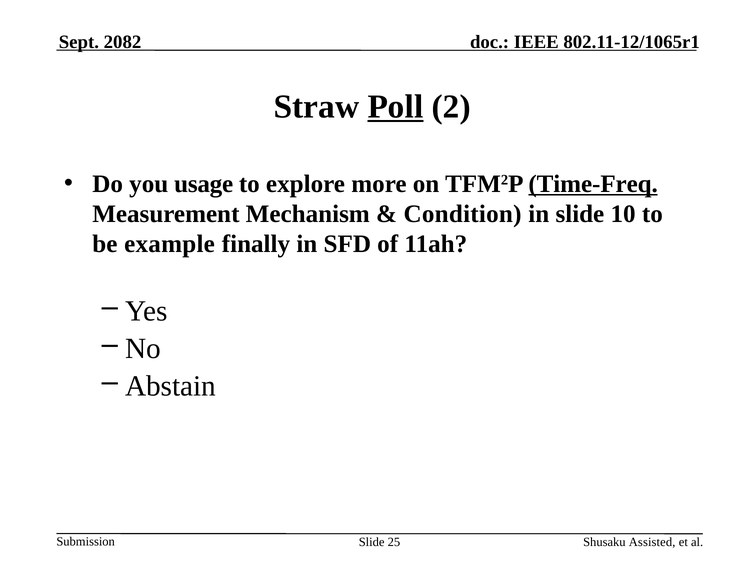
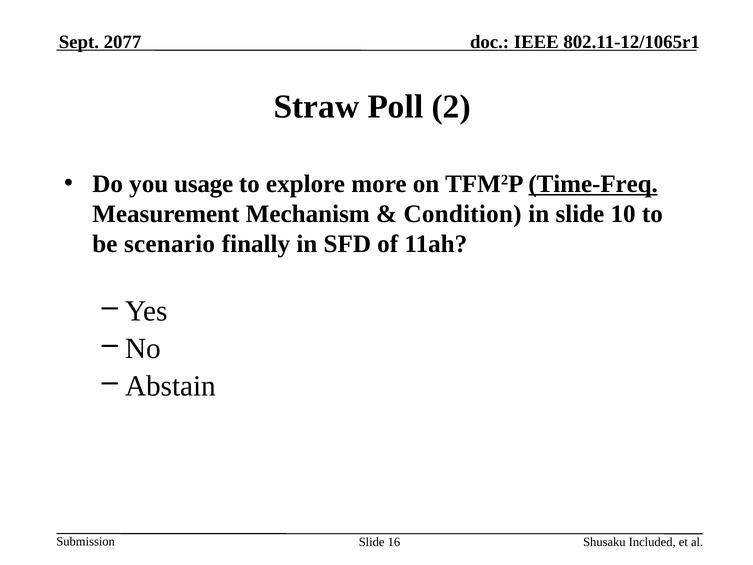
2082: 2082 -> 2077 (123, 42)
Poll underline: present -> none (395, 106)
example: example -> scenario (170, 244)
25: 25 -> 16 (394, 542)
Assisted: Assisted -> Included (652, 542)
